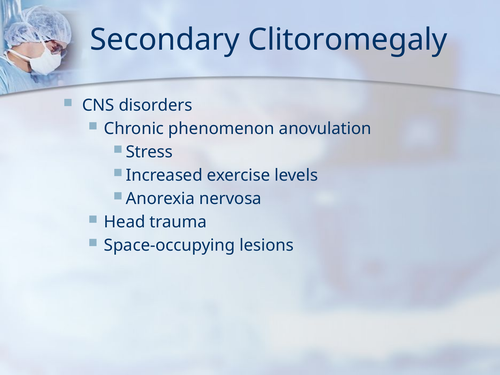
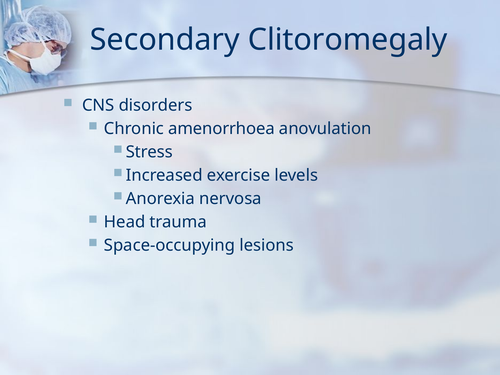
phenomenon: phenomenon -> amenorrhoea (222, 129)
